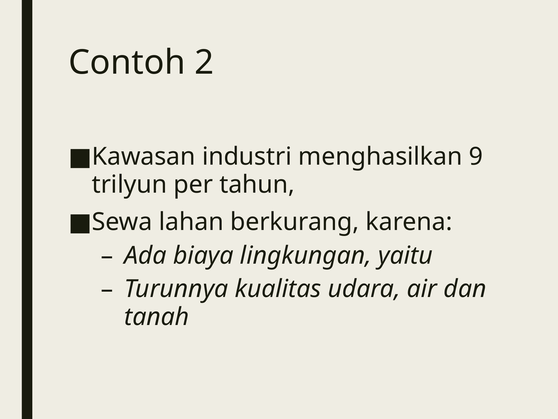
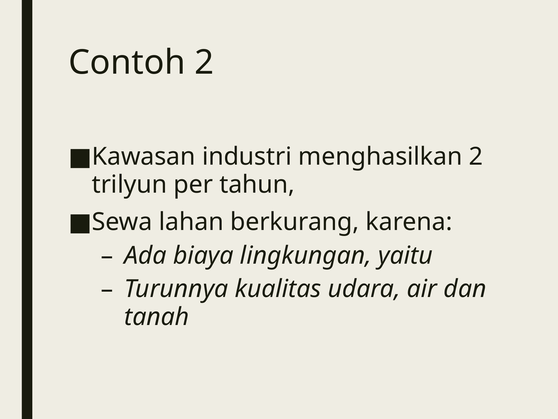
menghasilkan 9: 9 -> 2 (476, 156)
